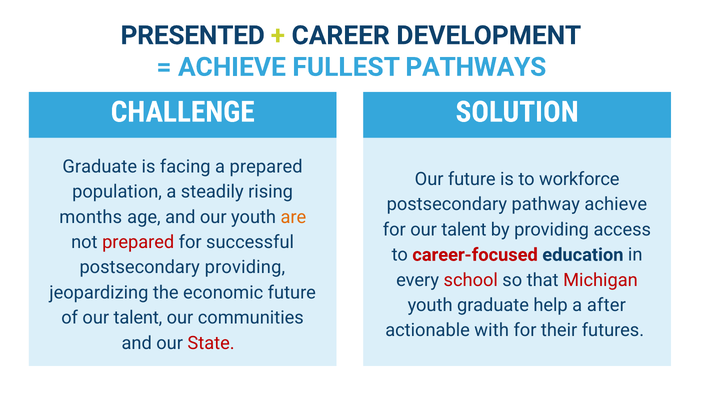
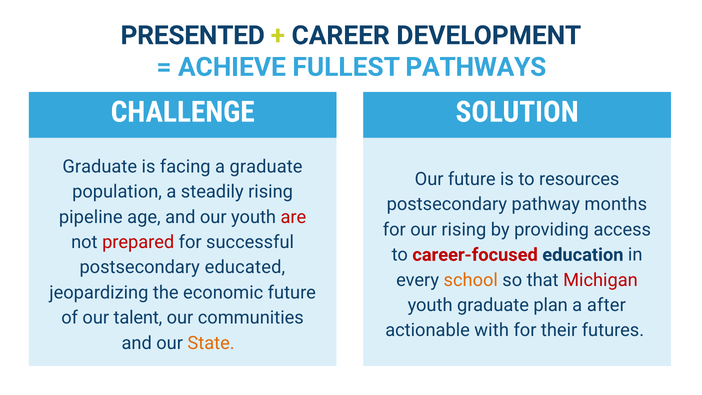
a prepared: prepared -> graduate (266, 167)
workforce: workforce -> resources (579, 179)
pathway achieve: achieve -> months (616, 204)
months: months -> pipeline (91, 217)
are colour: orange -> red (293, 217)
for our talent: talent -> rising (464, 230)
postsecondary providing: providing -> educated (245, 267)
school colour: red -> orange (471, 280)
help: help -> plan (551, 305)
State colour: red -> orange (211, 343)
